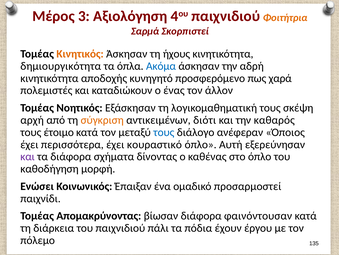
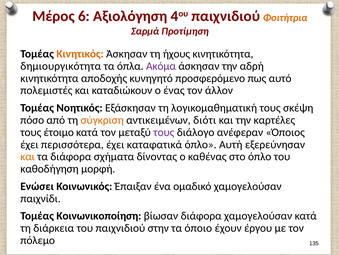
3: 3 -> 6 (84, 16)
Σκορπιστεί: Σκορπιστεί -> Προτίμηση (185, 31)
Ακόμα colour: blue -> purple (161, 66)
χαρά: χαρά -> αυτό (280, 78)
αρχή: αρχή -> πόσο (32, 120)
καθαρός: καθαρός -> καρτέλες (274, 120)
τους colour: blue -> purple (164, 132)
κουραστικό: κουραστικό -> καταφατικά (154, 144)
και colour: purple -> orange (28, 156)
ομαδικό προσαρμοστεί: προσαρμοστεί -> χαμογελούσαν (248, 186)
Απομακρύνοντας: Απομακρύνοντας -> Κοινωνικοποίηση (99, 215)
διάφορα φαινόντουσαν: φαινόντουσαν -> χαμογελούσαν (258, 215)
πάλι: πάλι -> στην (158, 227)
πόδια: πόδια -> όποιο (198, 227)
